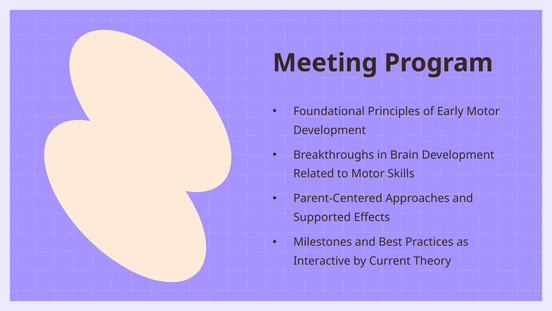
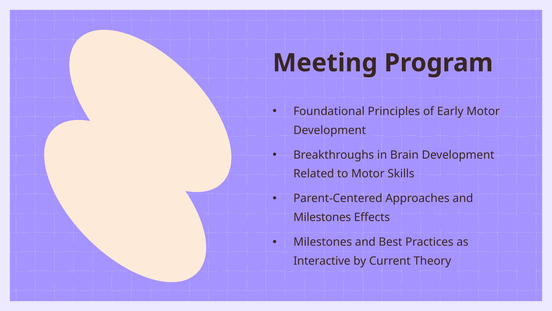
Supported: Supported -> Milestones (322, 217)
